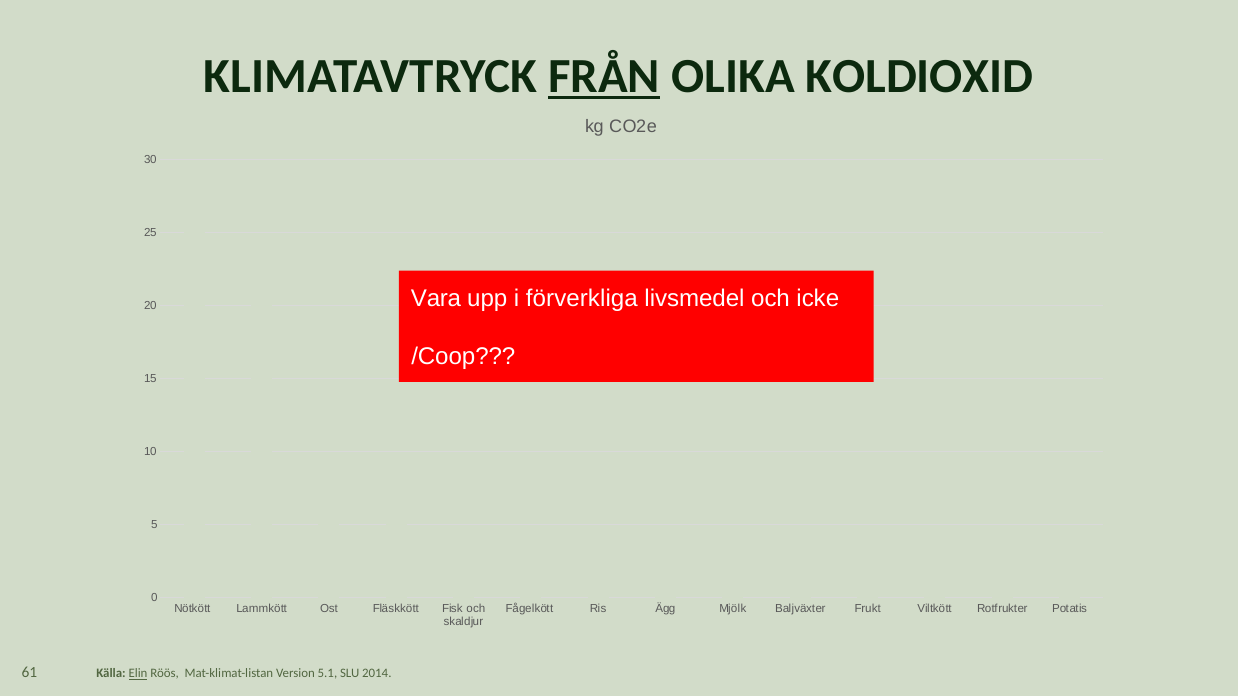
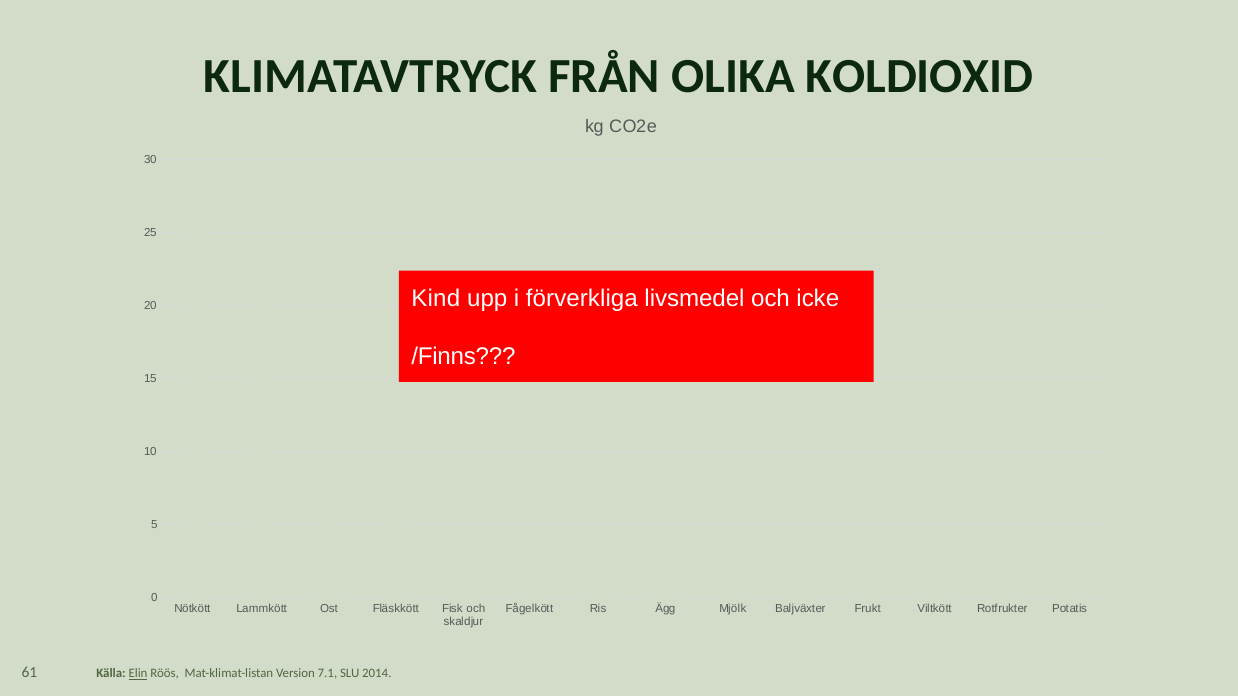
FRÅN underline: present -> none (604, 77)
Vara: Vara -> Kind (436, 299)
/Coop: /Coop -> /Finns (463, 357)
5.1: 5.1 -> 7.1 (327, 674)
